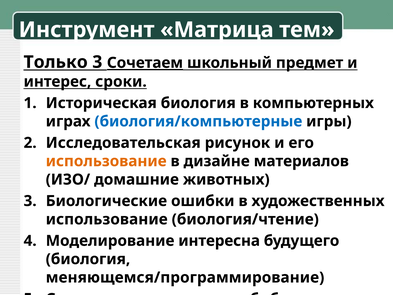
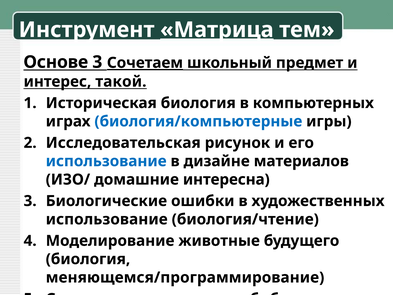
Матрица underline: none -> present (217, 30)
Только: Только -> Основе (56, 62)
сроки: сроки -> такой (121, 82)
использование colour: orange -> blue (106, 161)
животных: животных -> интересна (226, 179)
интересна: интересна -> животные (219, 241)
